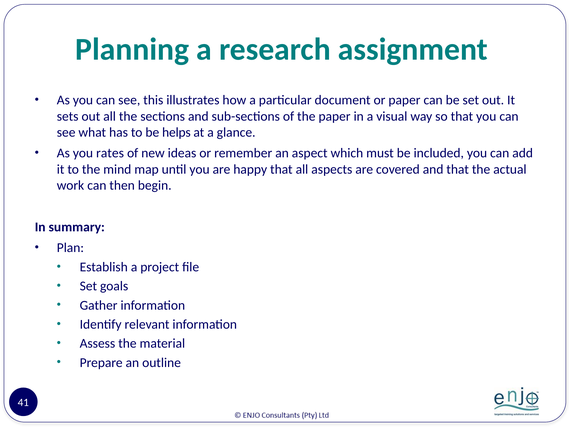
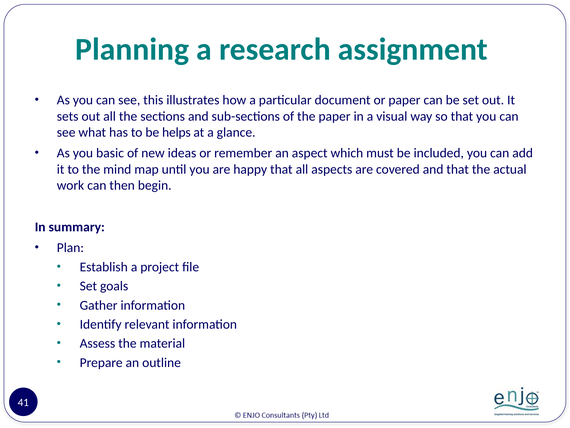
rates: rates -> basic (110, 153)
